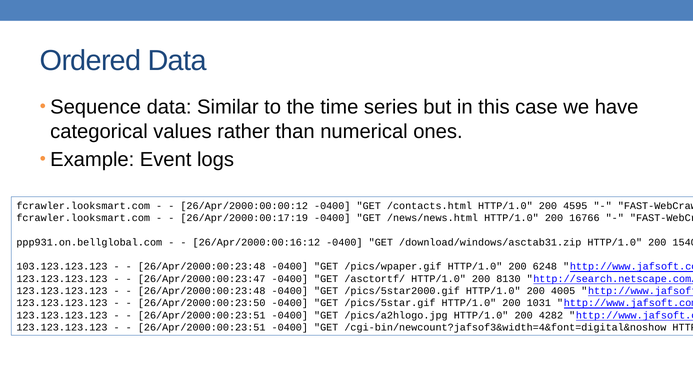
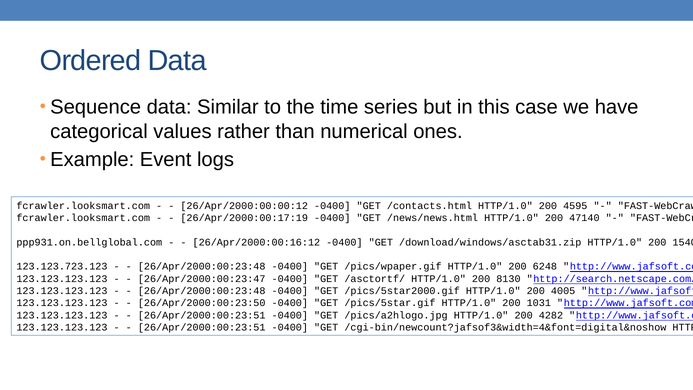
16766: 16766 -> 47140 (584, 218)
103.123.123.123: 103.123.123.123 -> 123.123.723.123 (62, 267)
